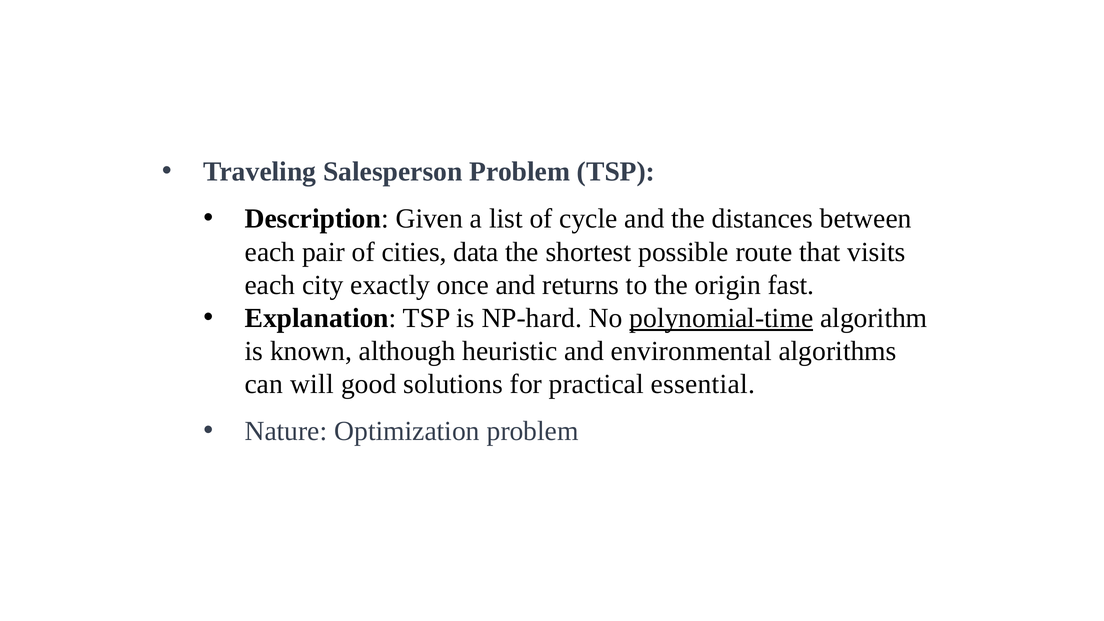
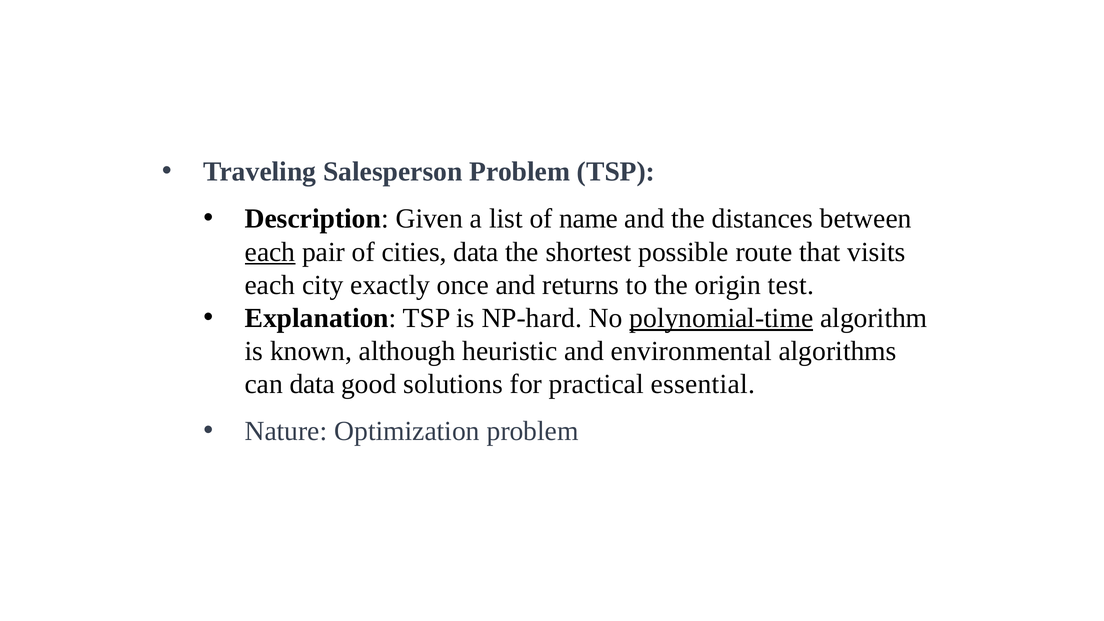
cycle: cycle -> name (589, 219)
each underline: none -> present (270, 252)
fast: fast -> test (791, 285)
can will: will -> data (312, 384)
